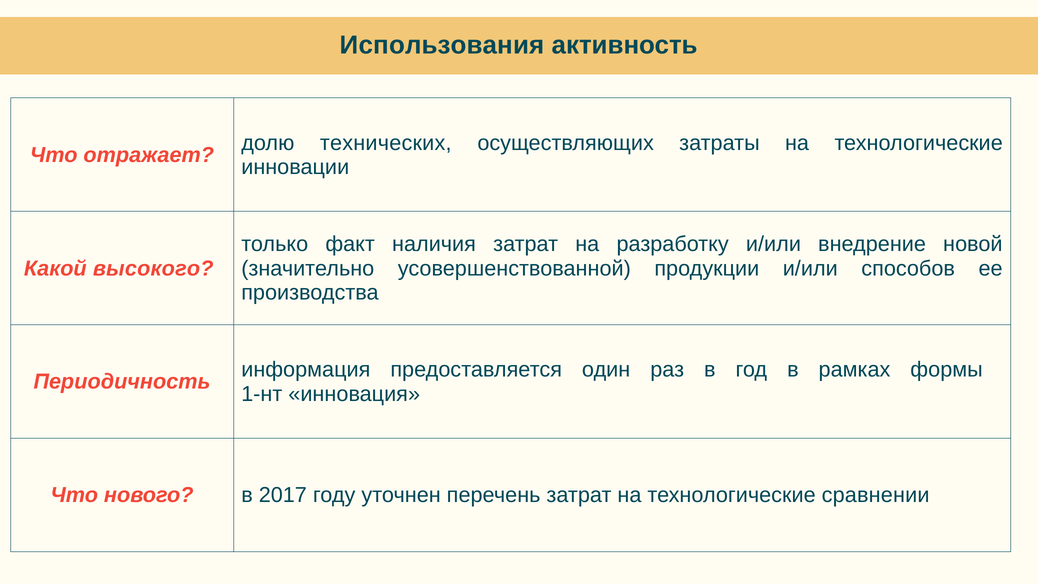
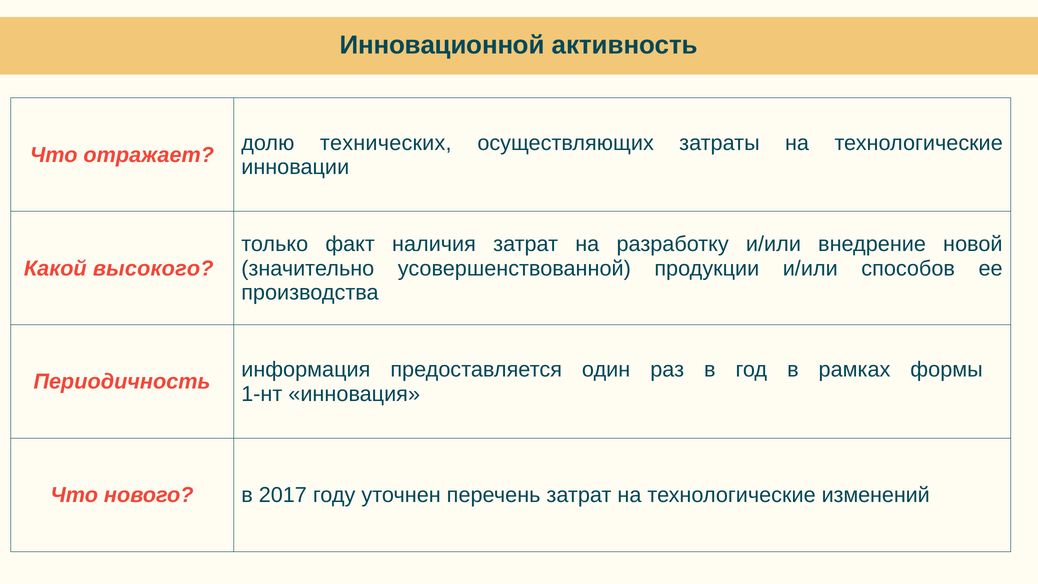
Использования: Использования -> Инновационной (442, 45)
сравнении: сравнении -> изменений (876, 495)
